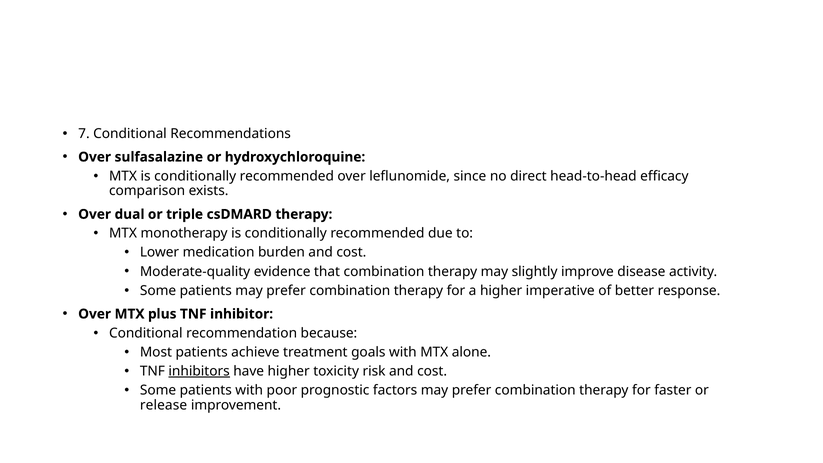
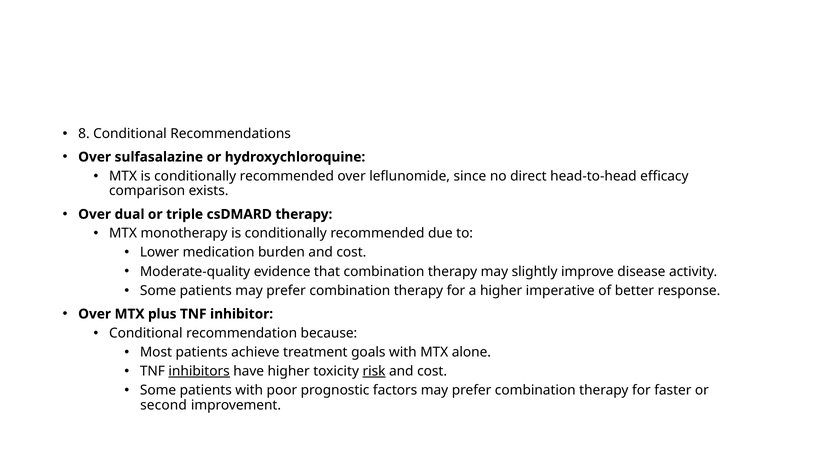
7: 7 -> 8 (84, 134)
risk underline: none -> present (374, 371)
release: release -> second (164, 405)
